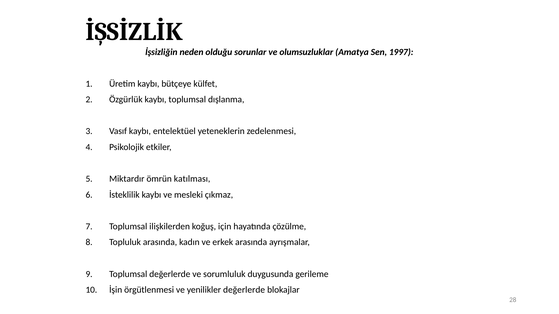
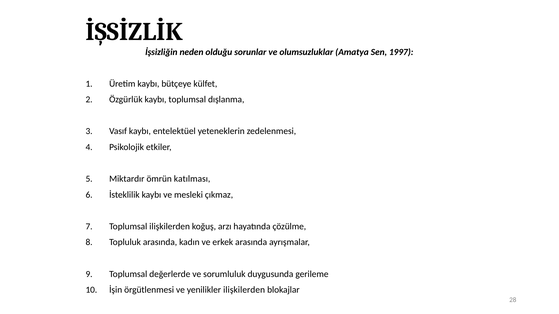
için: için -> arzı (225, 227)
yenilikler değerlerde: değerlerde -> ilişkilerden (244, 290)
